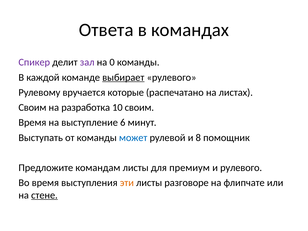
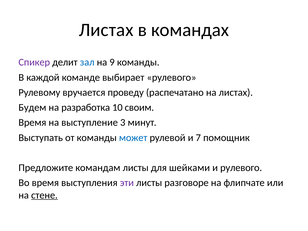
Ответа: Ответа -> Листах (106, 30)
зал colour: purple -> blue (87, 62)
0: 0 -> 9 (112, 62)
выбирает underline: present -> none (123, 77)
которые: которые -> проведу (126, 92)
Своим: Своим -> Будем (32, 108)
6: 6 -> 3 (123, 123)
8: 8 -> 7 (198, 138)
премиум: премиум -> шейками (190, 168)
эти colour: orange -> purple (127, 183)
